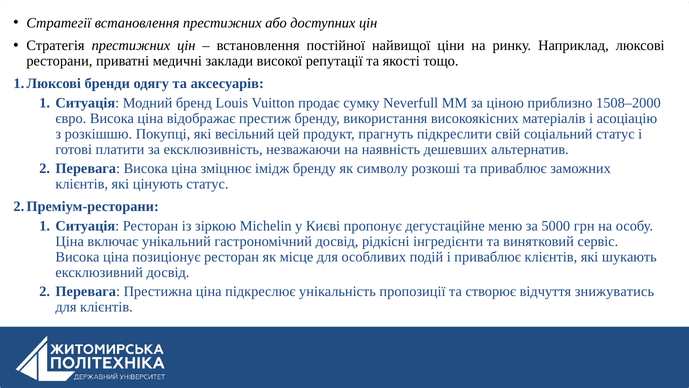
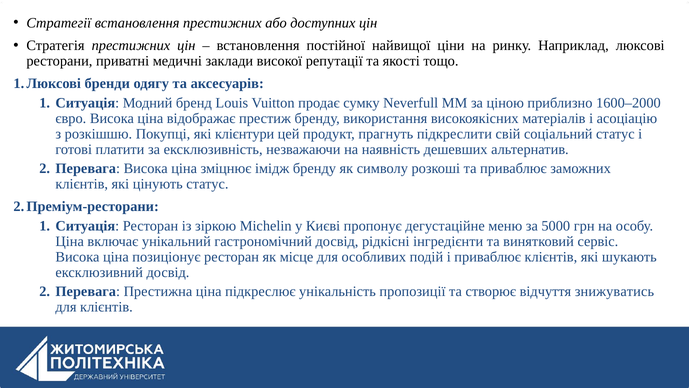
1508–2000: 1508–2000 -> 1600–2000 (628, 103)
весільний: весільний -> клієнтури (245, 134)
